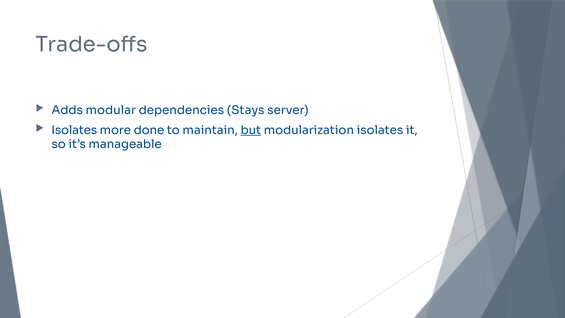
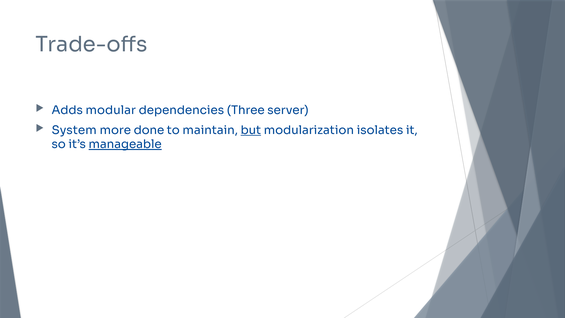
Stays: Stays -> Three (246, 110)
Isolates: Isolates -> System (74, 130)
manageable underline: none -> present (125, 144)
